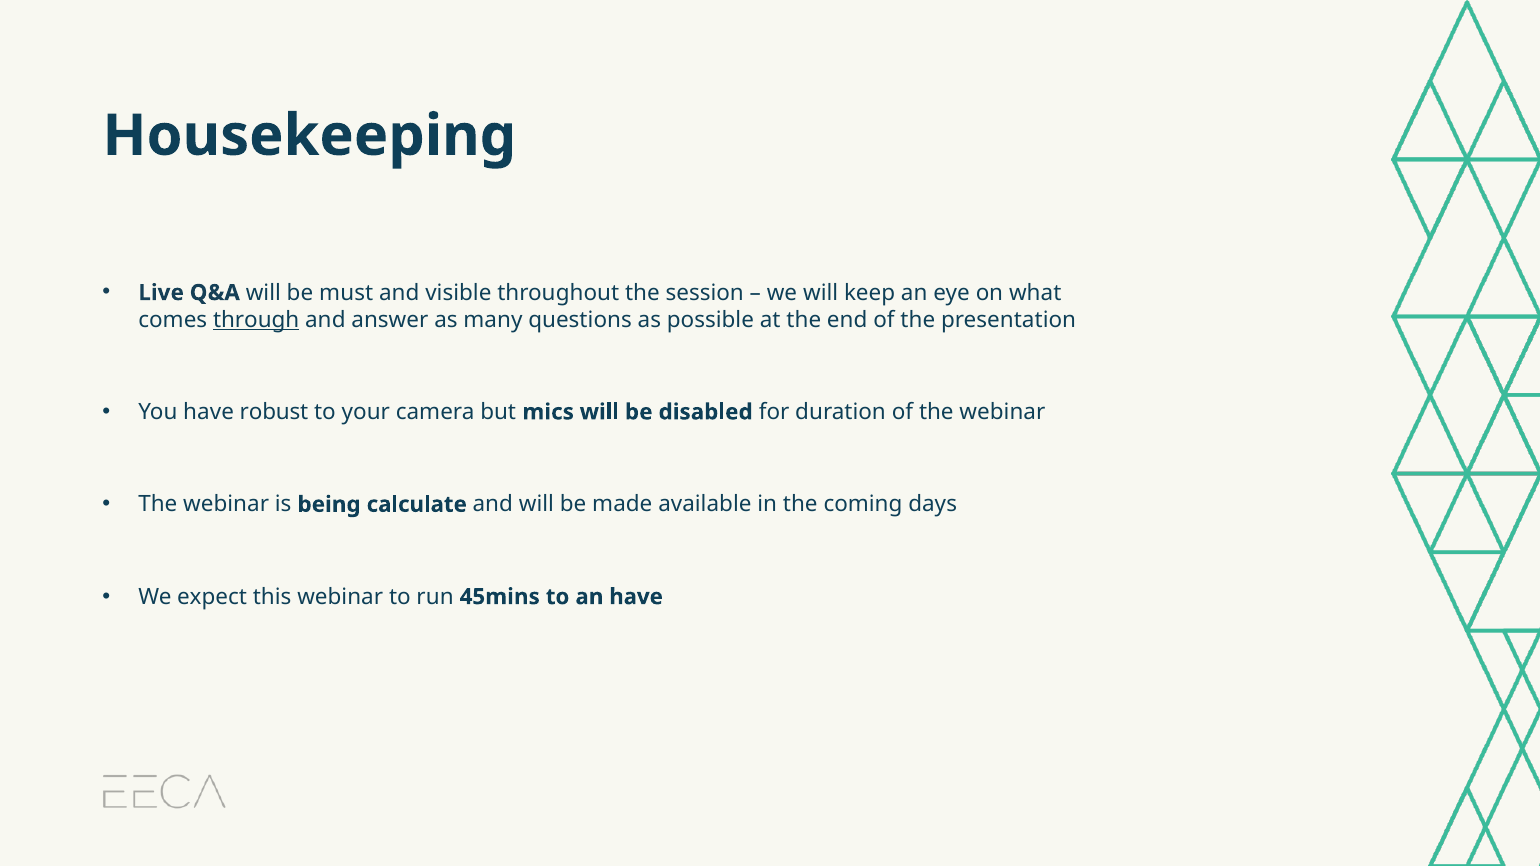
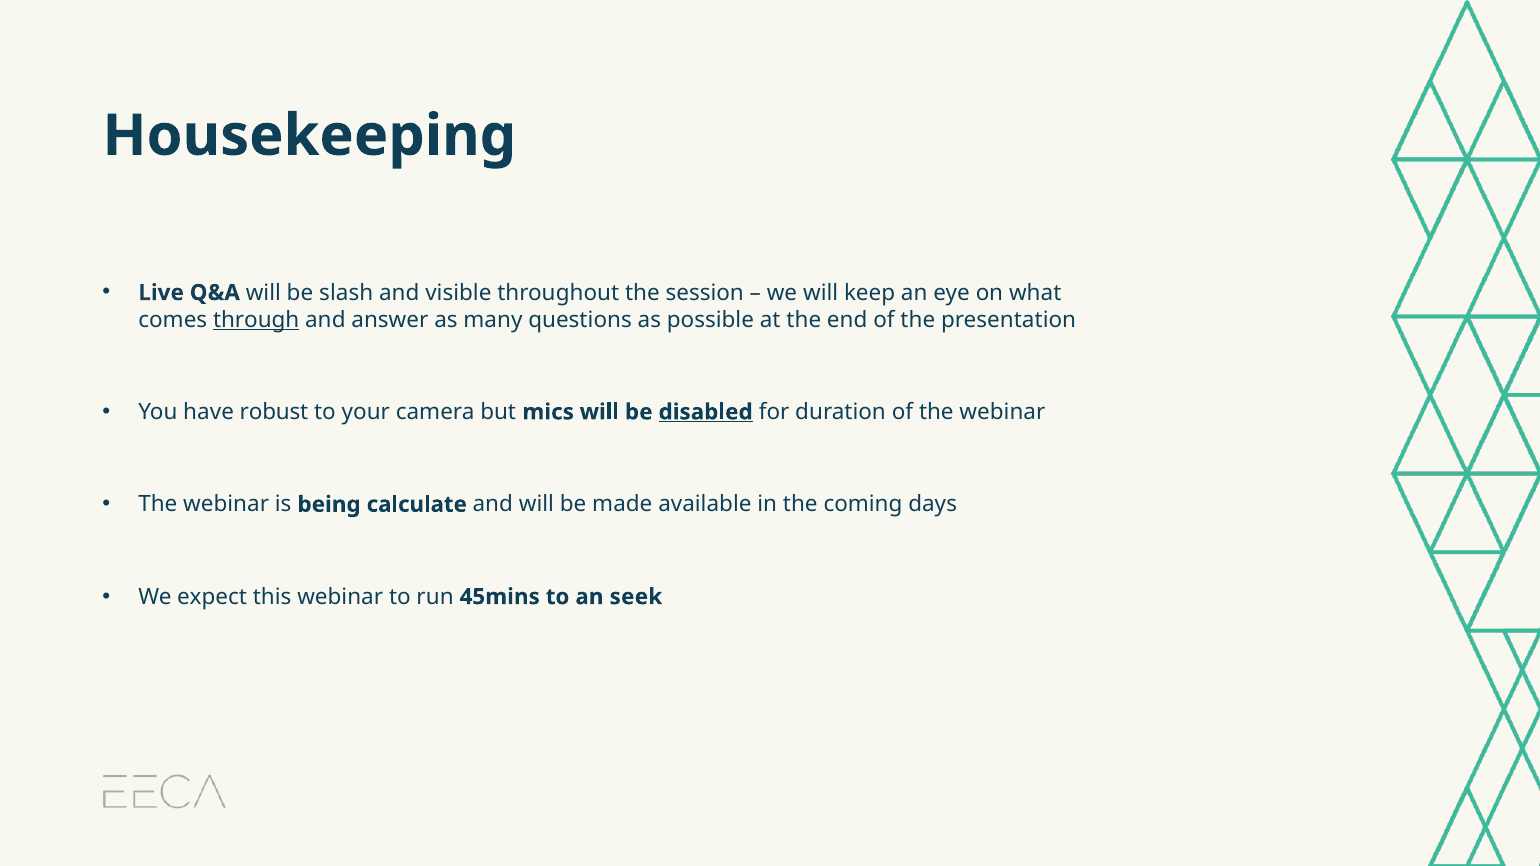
must: must -> slash (346, 293)
disabled underline: none -> present (706, 412)
an have: have -> seek (636, 597)
